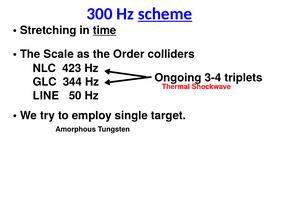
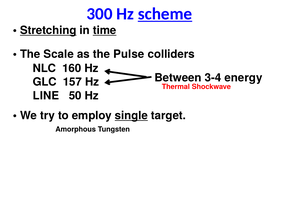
Stretching underline: none -> present (48, 30)
Order: Order -> Pulse (129, 54)
423: 423 -> 160 (72, 68)
Ongoing: Ongoing -> Between (178, 78)
triplets: triplets -> energy (243, 78)
344: 344 -> 157 (72, 82)
single underline: none -> present (131, 115)
